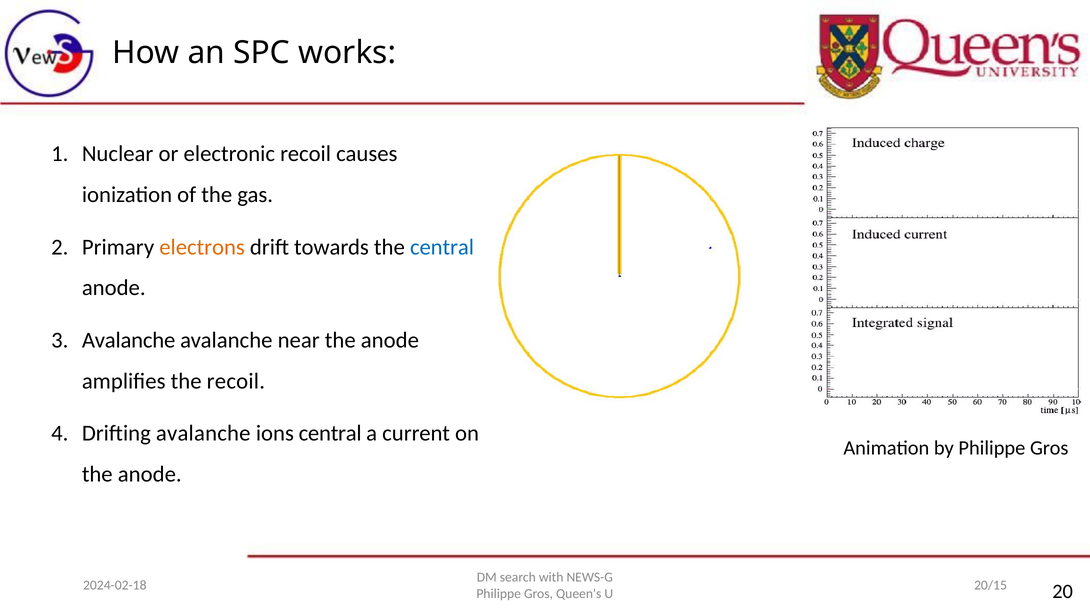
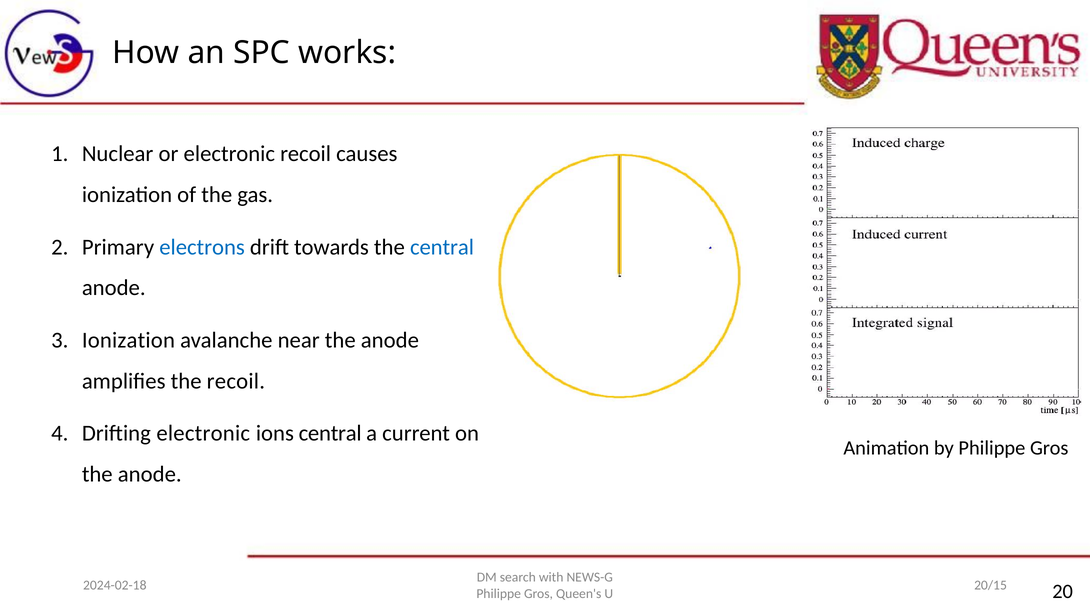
electrons colour: orange -> blue (202, 247)
Avalanche: Avalanche -> Ionization (128, 340)
Drifting avalanche: avalanche -> electronic (203, 433)
